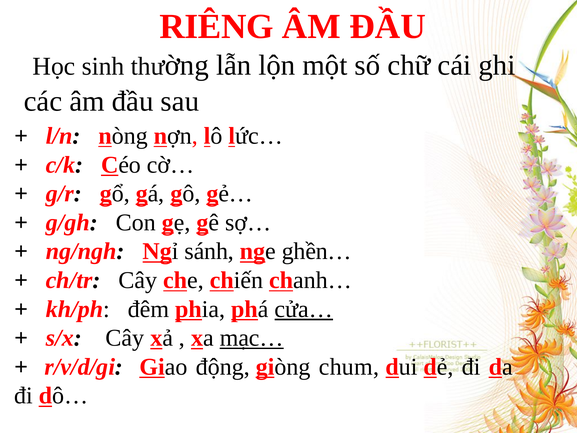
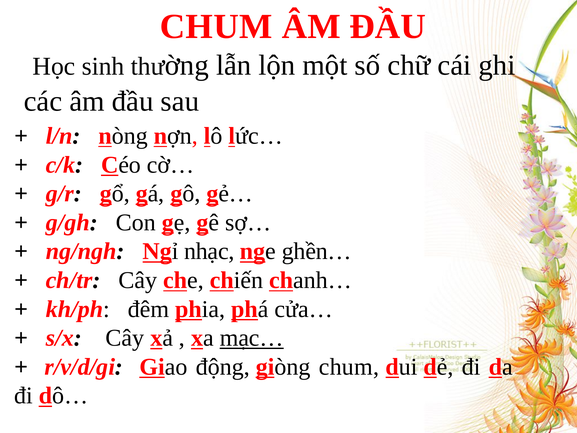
RIÊNG: RIÊNG -> CHUM (216, 27)
sánh: sánh -> nhạc (209, 251)
cửa… underline: present -> none (304, 309)
